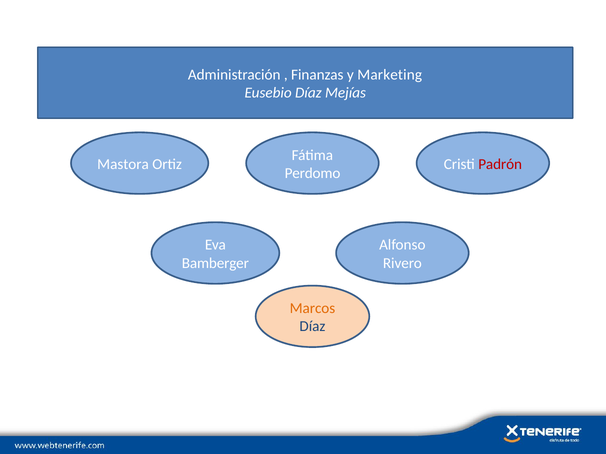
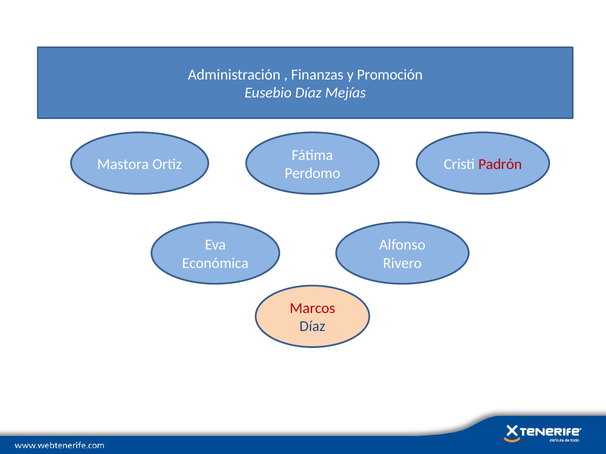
Marketing: Marketing -> Promoción (390, 75)
Bamberger: Bamberger -> Económica (215, 263)
Marcos colour: orange -> red (312, 309)
